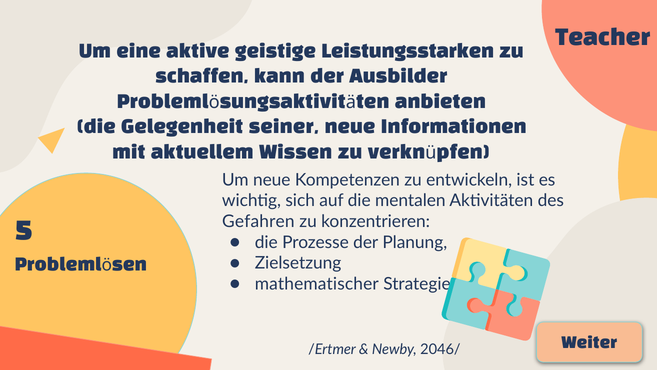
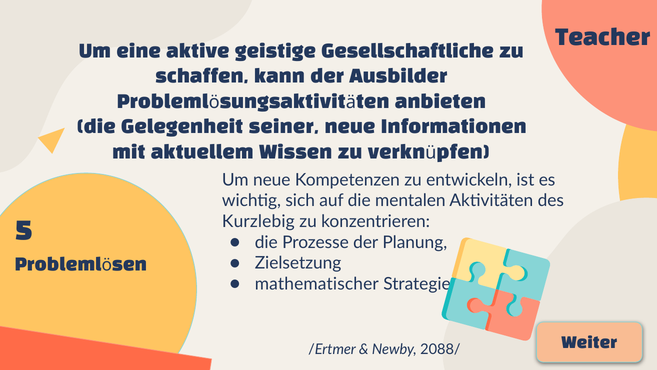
Leistungsstarken: Leistungsstarken -> Gesellschaftliche (408, 52)
Gefahren: Gefahren -> Kurzlebig (258, 221)
2046/: 2046/ -> 2088/ (440, 349)
